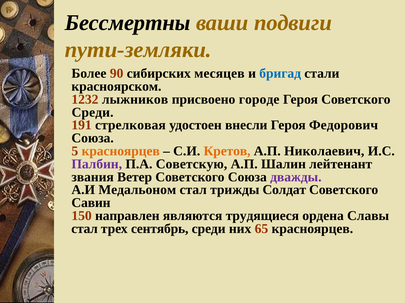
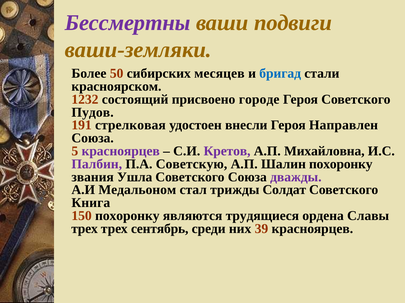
Бессмертны colour: black -> purple (128, 23)
пути-земляки: пути-земляки -> ваши-земляки (138, 50)
90: 90 -> 50 (117, 74)
лыжников: лыжников -> состоящий (135, 100)
Среди: Среди -> Пудов (93, 113)
Федорович: Федорович -> Направлен (344, 125)
красноярцев colour: orange -> purple (121, 151)
Кретов colour: orange -> purple (227, 151)
Николаевич: Николаевич -> Михайловна (324, 151)
Шалин лейтенант: лейтенант -> похоронку (341, 164)
Ветер: Ветер -> Ушла (135, 177)
Савин: Савин -> Книга (91, 203)
150 направлен: направлен -> похоронку (127, 216)
стал: стал -> трех (85, 229)
65: 65 -> 39 (261, 229)
